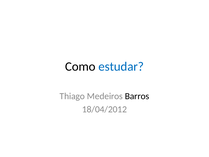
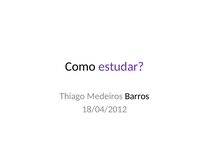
estudar colour: blue -> purple (121, 66)
